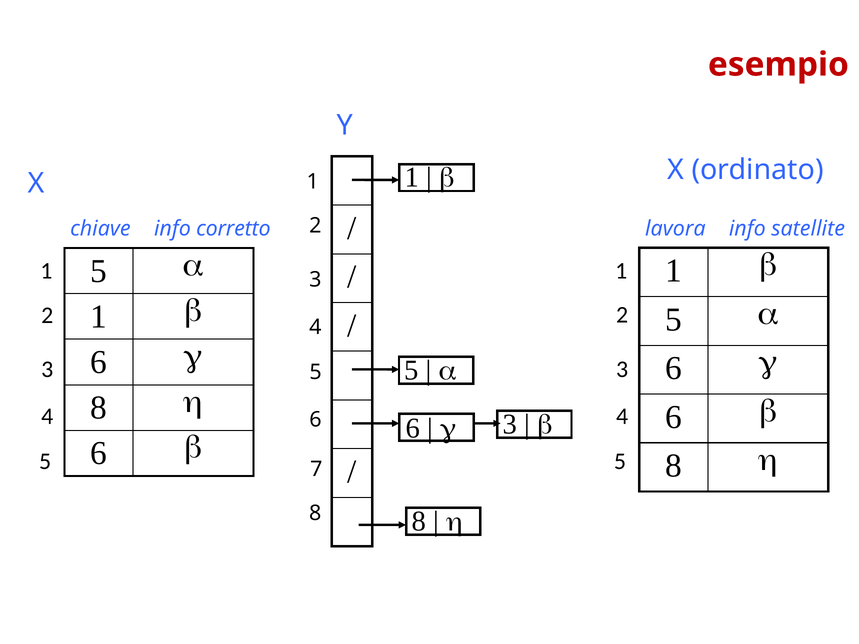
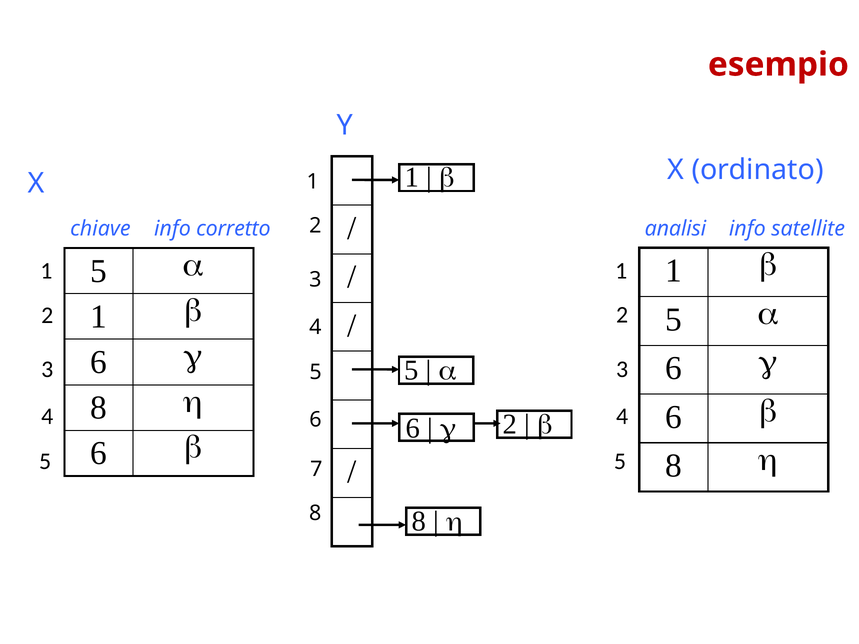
lavora: lavora -> analisi (675, 229)
3: 3 -> 2 (510, 424)
